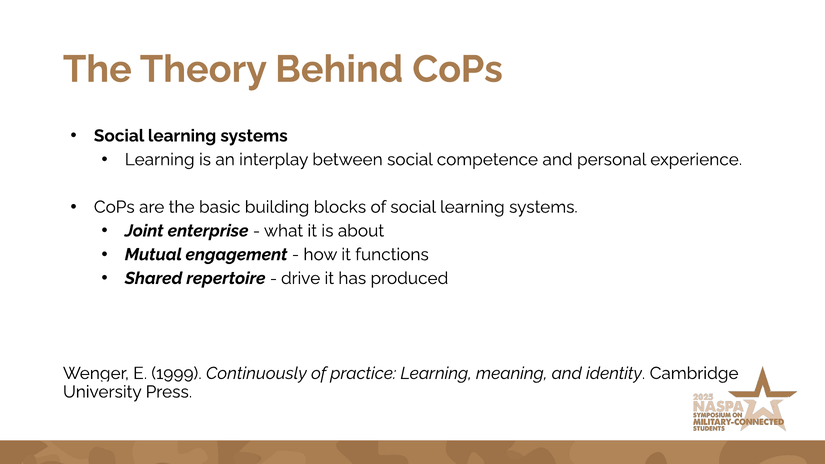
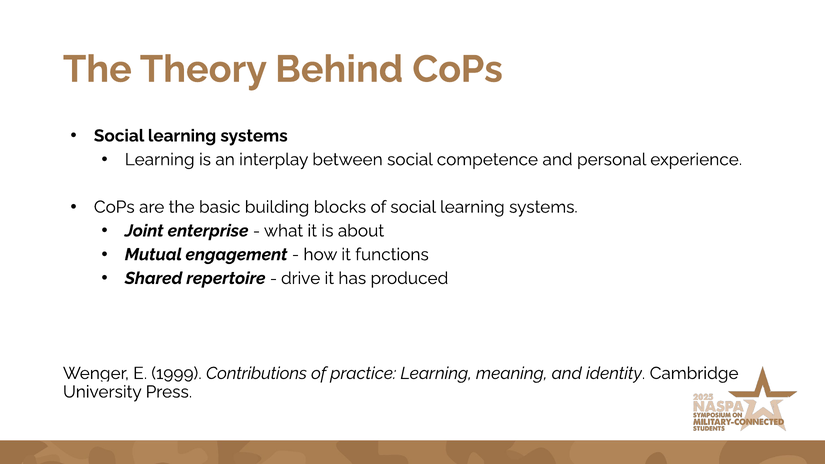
Continuously: Continuously -> Contributions (256, 373)
